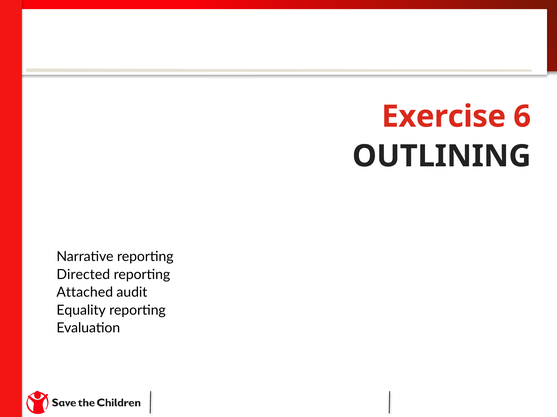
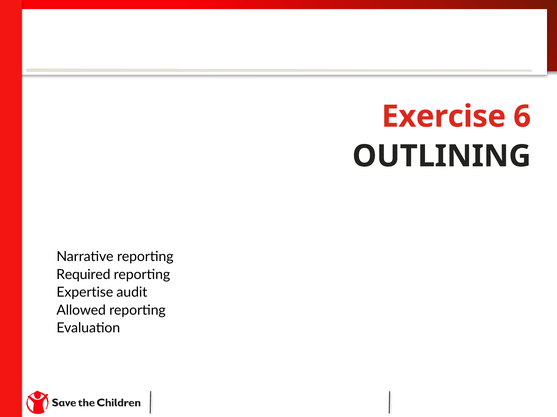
Directed: Directed -> Required (83, 275)
Attached: Attached -> Expertise (85, 293)
Equality: Equality -> Allowed (81, 311)
